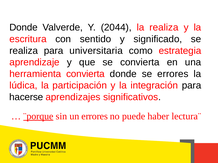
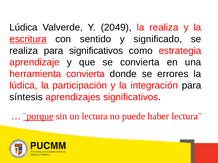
Donde: Donde -> Lúdica (24, 28)
2044: 2044 -> 2049 (116, 28)
escritura underline: none -> present (28, 39)
para universitaria: universitaria -> significativos (96, 51)
hacerse: hacerse -> síntesis (26, 97)
un errores: errores -> lectura (95, 117)
